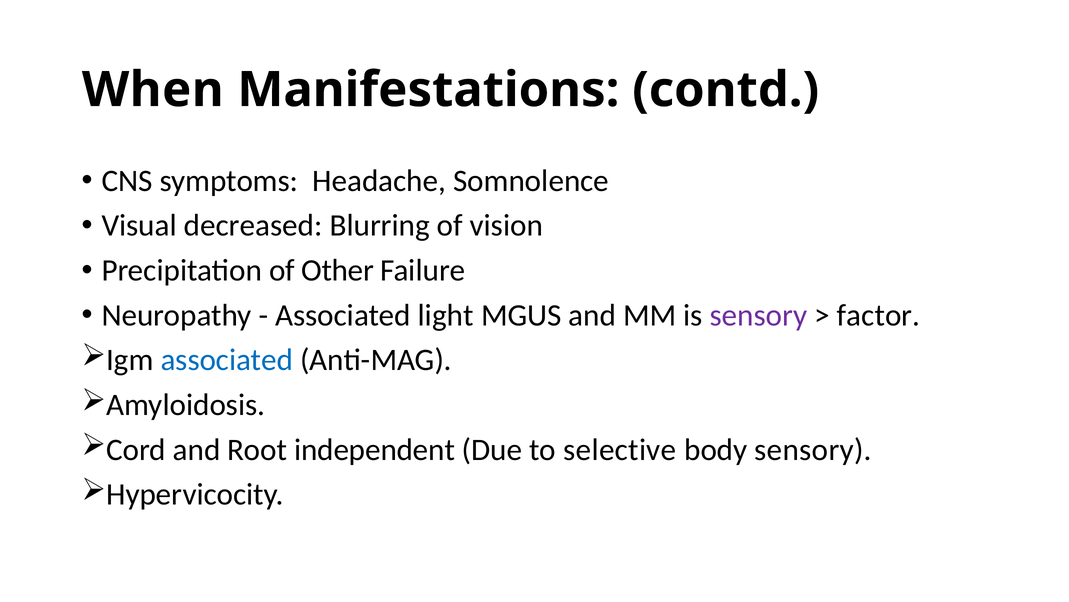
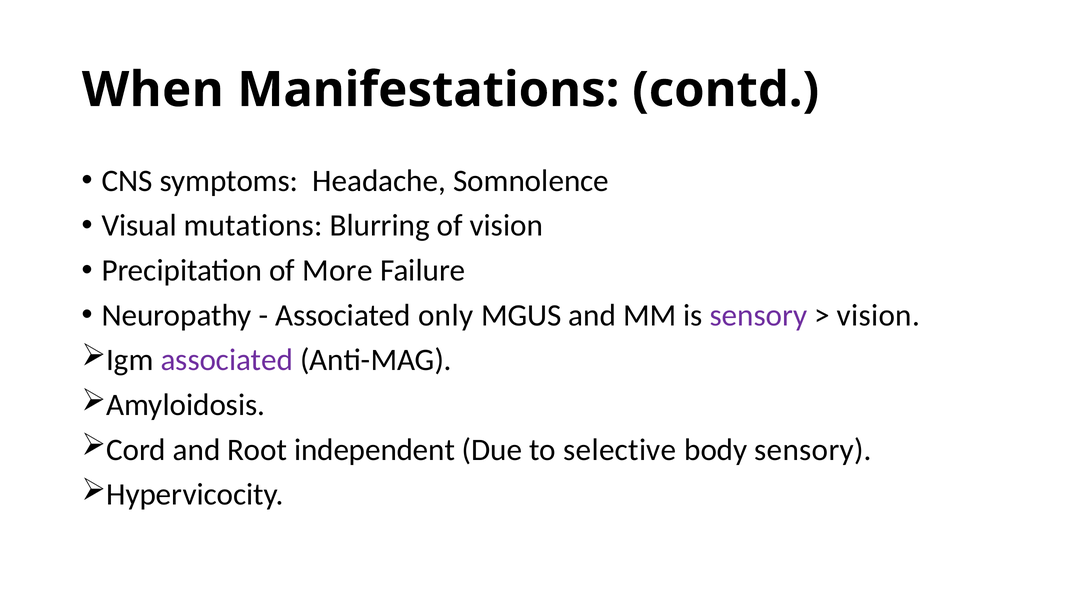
decreased: decreased -> mutations (253, 225)
Other: Other -> More (337, 270)
light: light -> only (446, 315)
factor: factor -> vision (878, 315)
associated colour: blue -> purple (227, 360)
